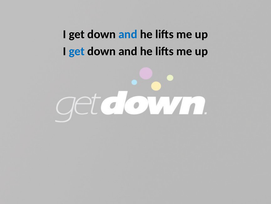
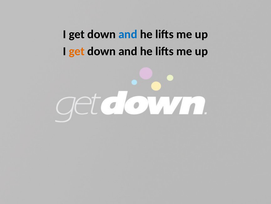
get colour: blue -> orange (77, 51)
